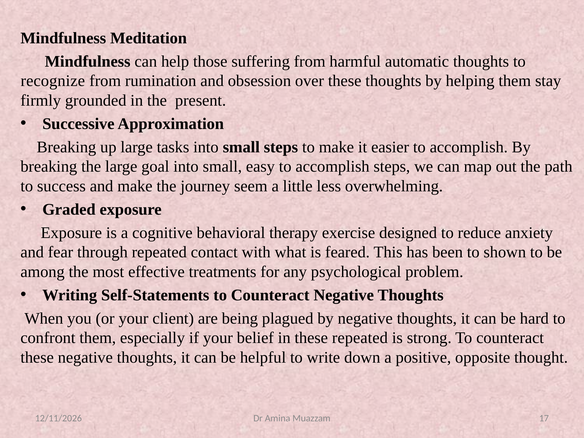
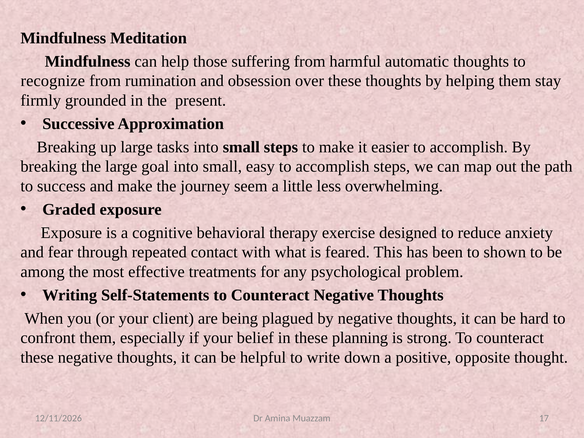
these repeated: repeated -> planning (360, 338)
